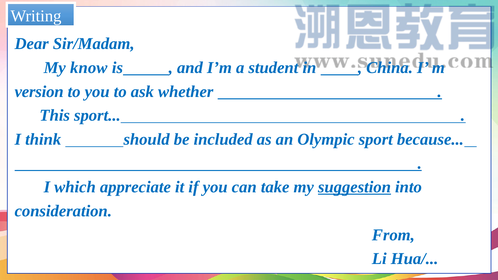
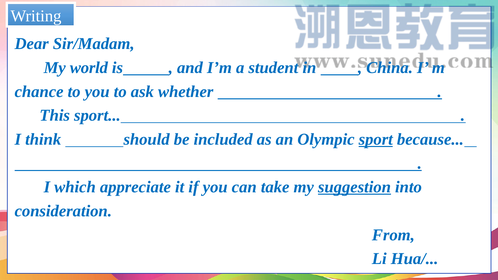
know: know -> world (89, 68)
version: version -> chance (39, 92)
sport underline: none -> present (376, 139)
